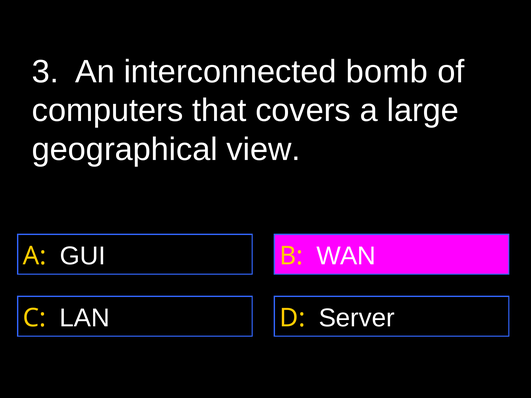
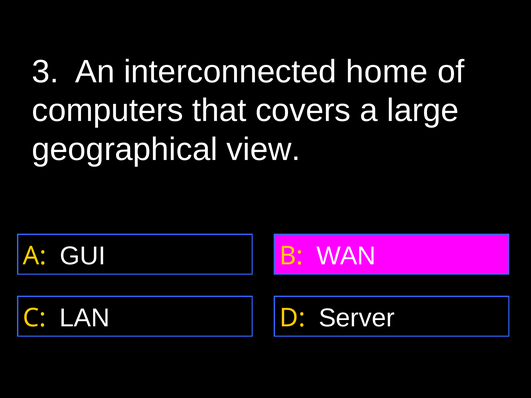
bomb: bomb -> home (387, 72)
